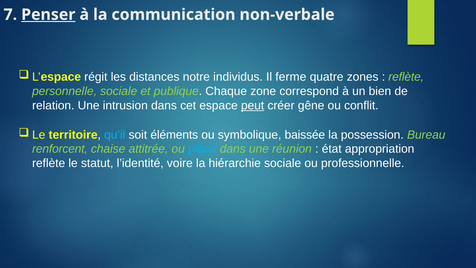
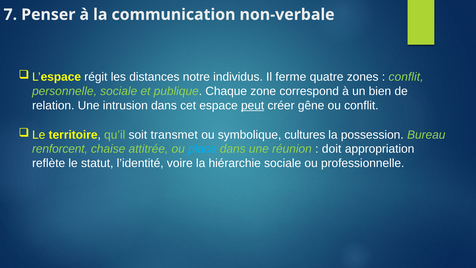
Penser underline: present -> none (48, 15)
reflète: reflète -> conflit (406, 77)
qu’il colour: light blue -> light green (115, 135)
éléments: éléments -> transmet (174, 135)
baissée: baissée -> cultures (305, 135)
état: état -> doit (332, 149)
